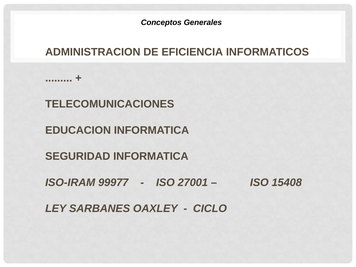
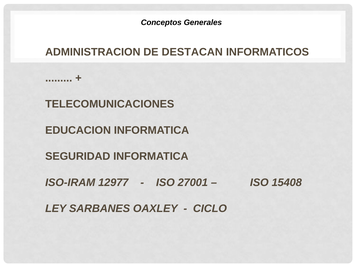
EFICIENCIA: EFICIENCIA -> DESTACAN (192, 52)
99977: 99977 -> 12977 (113, 182)
